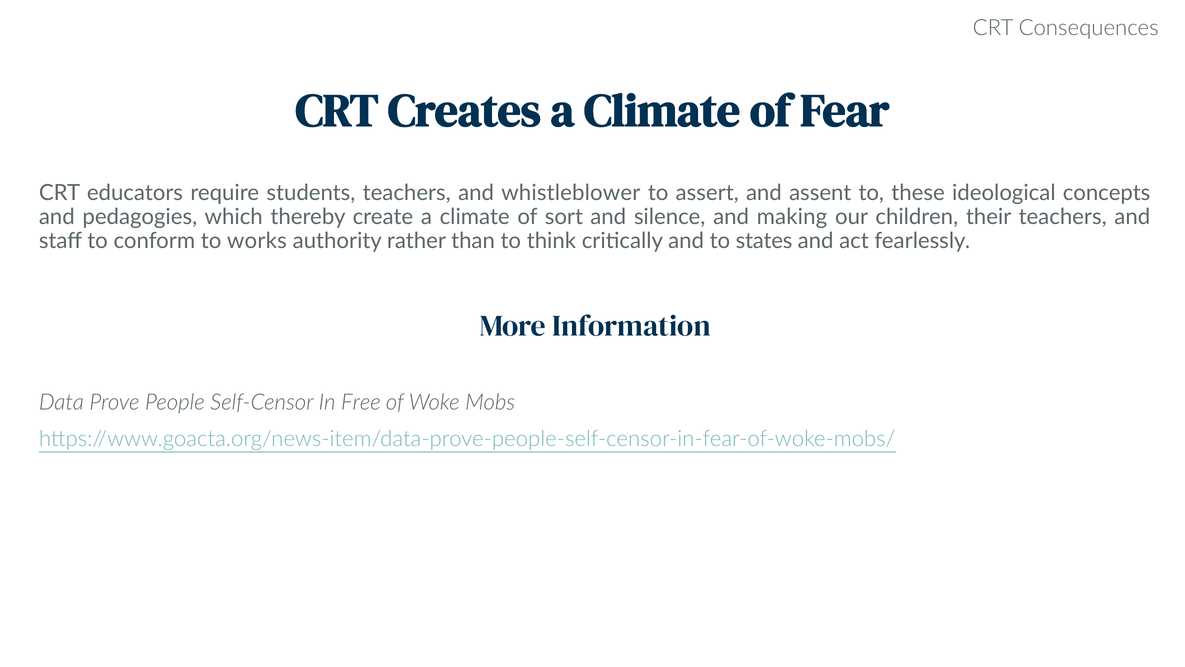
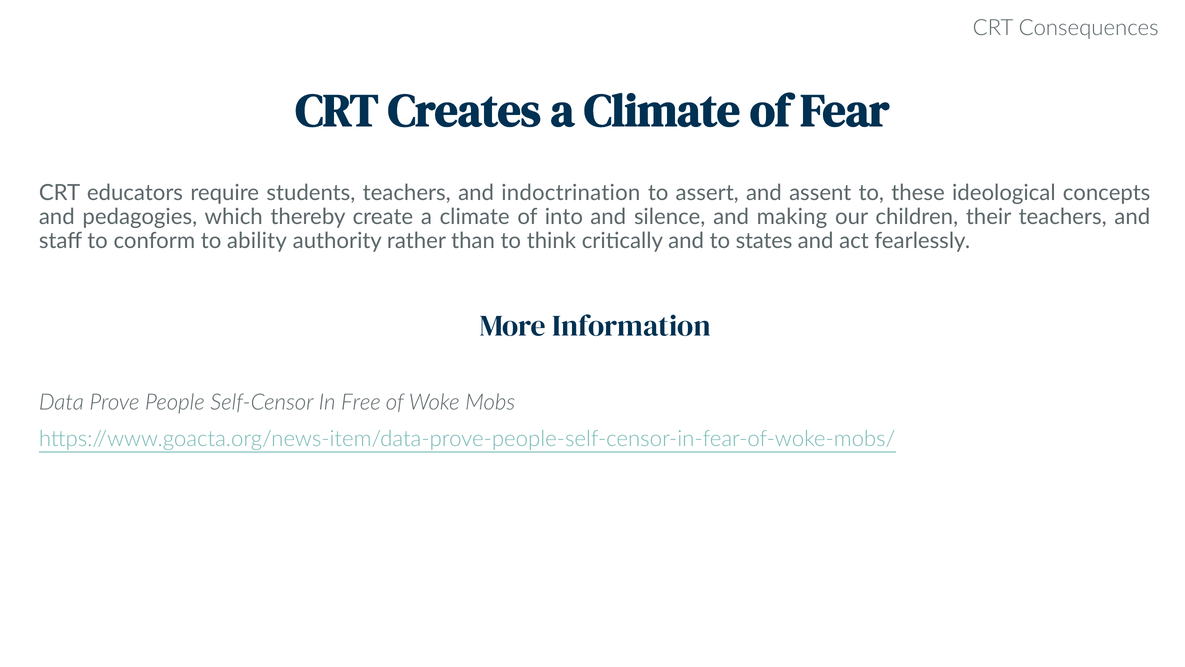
whistleblower: whistleblower -> indoctrination (571, 193)
sort: sort -> into (564, 217)
works: works -> ability (257, 241)
